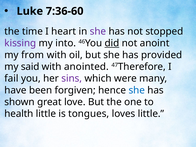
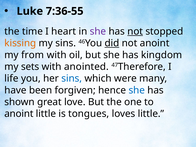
7:36-60: 7:36-60 -> 7:36-55 (65, 11)
not underline: none -> present (135, 31)
kissing colour: purple -> orange (20, 43)
my into: into -> sins (66, 43)
provided: provided -> kingdom (162, 55)
said: said -> sets (30, 67)
fail: fail -> life (11, 78)
sins colour: purple -> blue (72, 78)
health: health -> anoint (19, 114)
